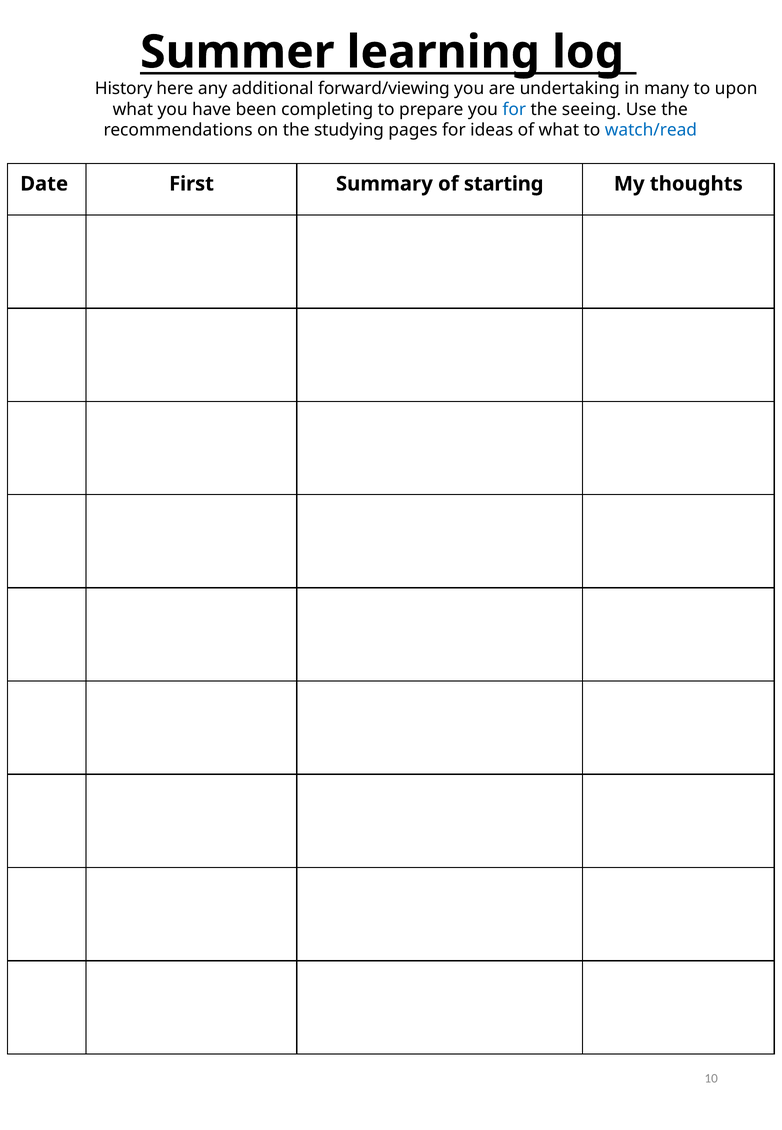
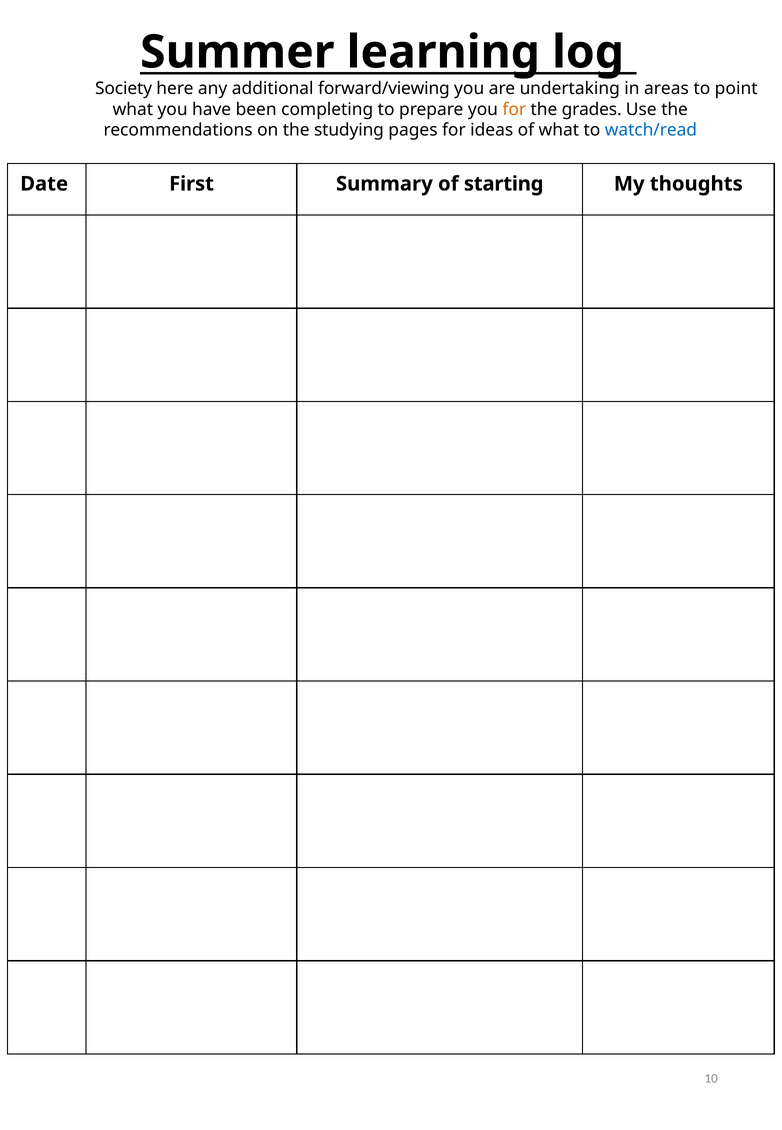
History: History -> Society (124, 88)
many: many -> areas (666, 88)
upon: upon -> point (736, 88)
for colour: blue -> orange (514, 109)
seeing: seeing -> grades (592, 109)
